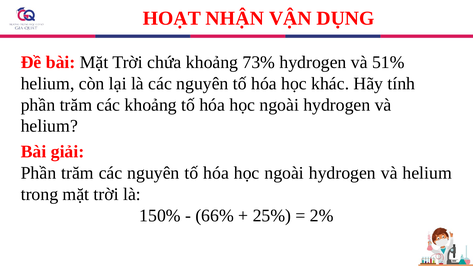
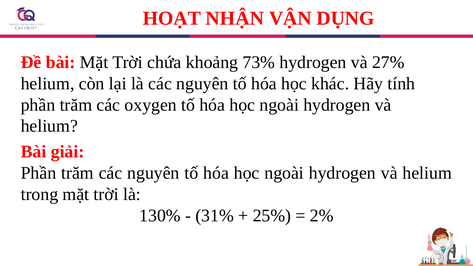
51%: 51% -> 27% (388, 62)
các khoảng: khoảng -> oxygen (151, 105)
150%: 150% -> 130% (160, 216)
66%: 66% -> 31% (215, 216)
